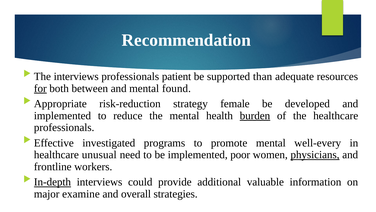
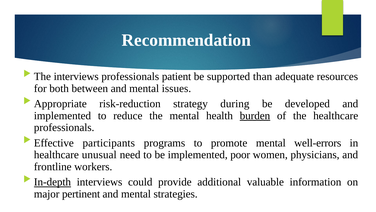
for underline: present -> none (40, 88)
found: found -> issues (176, 88)
female: female -> during (235, 104)
investigated: investigated -> participants (109, 143)
well-every: well-every -> well-errors (318, 143)
physicians underline: present -> none (315, 154)
examine: examine -> pertinent (81, 194)
overall: overall -> mental (136, 194)
